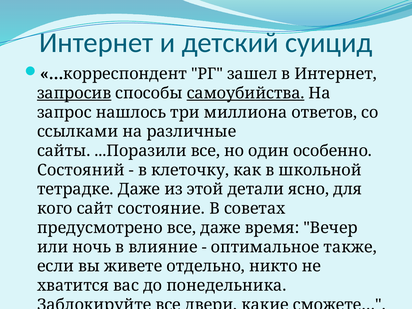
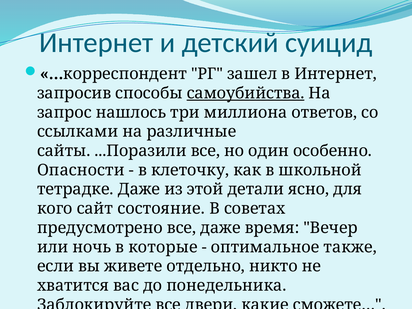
запросив underline: present -> none (74, 93)
Состояний: Состояний -> Опасности (81, 170)
влияние: влияние -> которые (163, 247)
